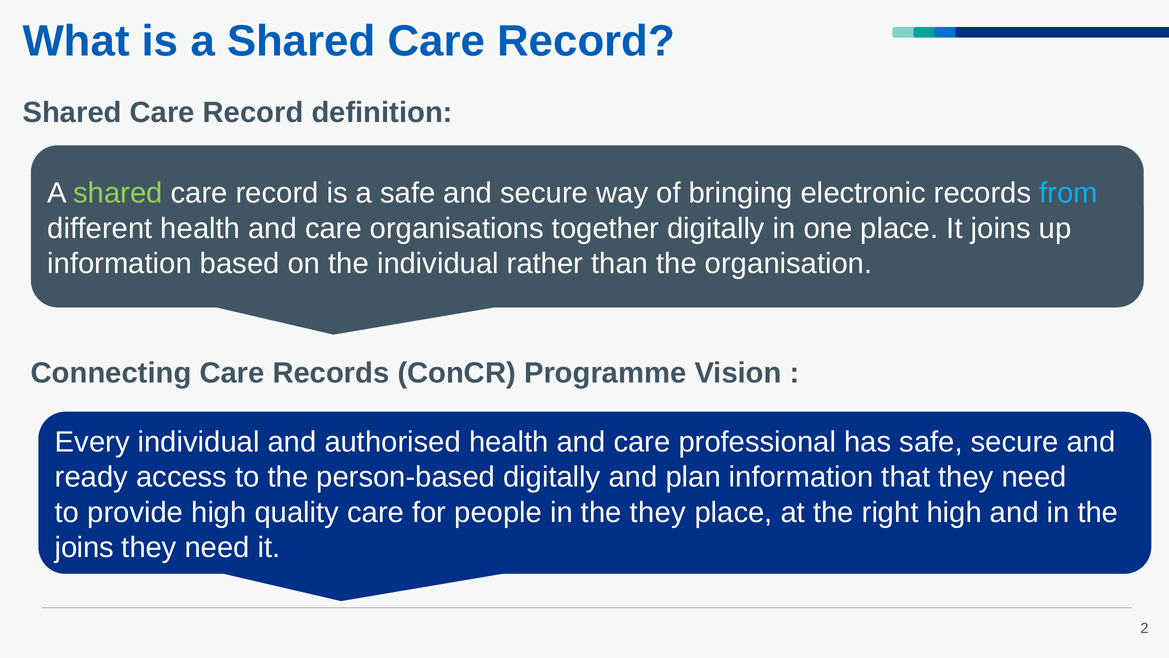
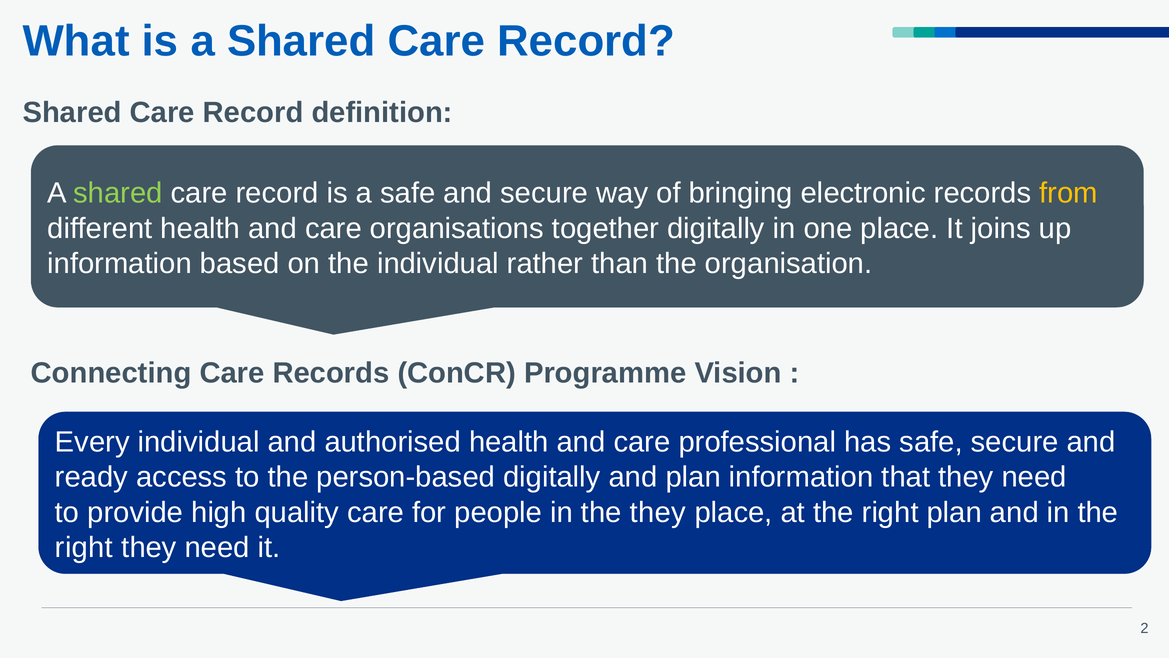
from colour: light blue -> yellow (1069, 193)
right high: high -> plan (954, 512)
joins: joins -> right (84, 547)
